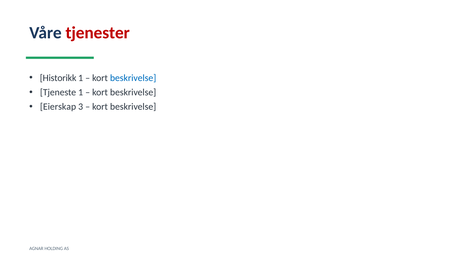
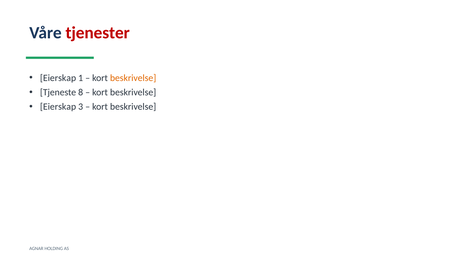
Historikk: Historikk -> Eierskap (58, 78)
beskrivelse colour: blue -> orange (133, 78)
Tjeneste 1: 1 -> 8 (81, 92)
